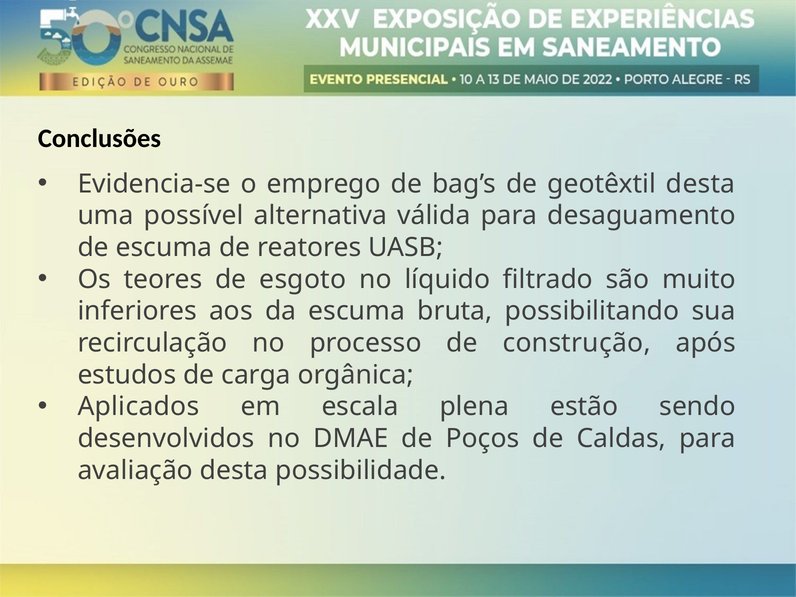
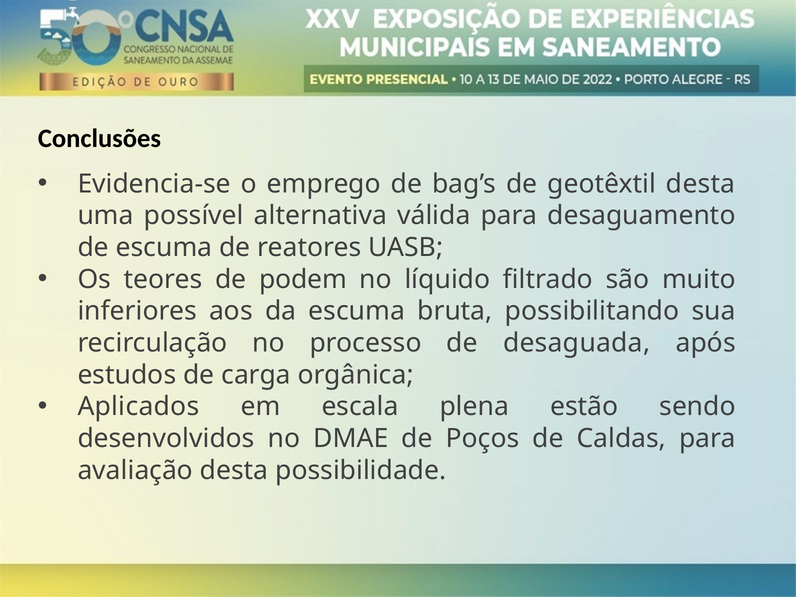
esgoto: esgoto -> podem (303, 279)
construção: construção -> desaguada (577, 343)
